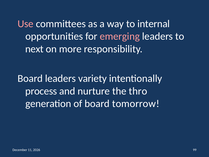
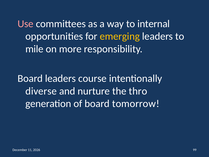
emerging colour: pink -> yellow (120, 36)
next: next -> mile (34, 49)
variety: variety -> course (92, 78)
process: process -> diverse (41, 91)
